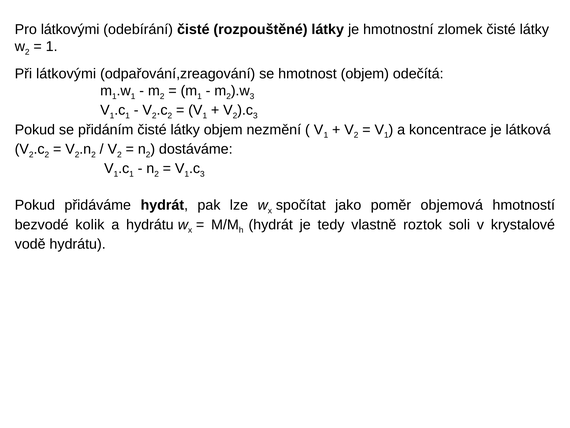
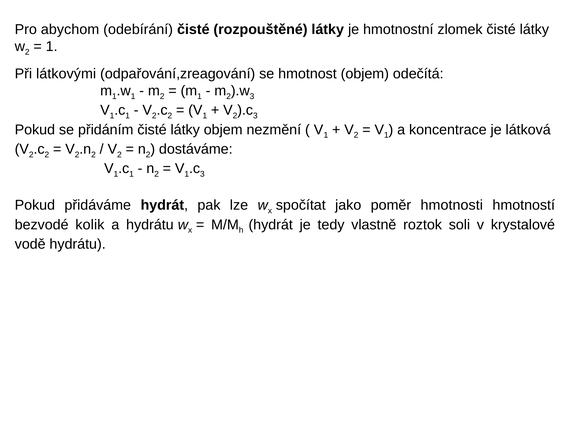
Pro látkovými: látkovými -> abychom (70, 29)
objemová: objemová -> hmotnosti (452, 205)
